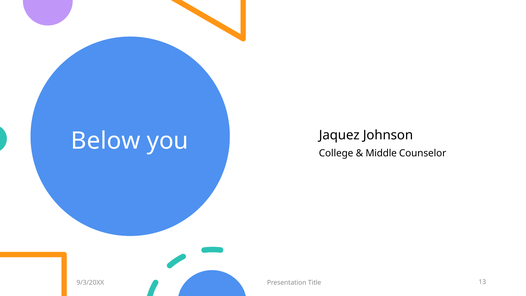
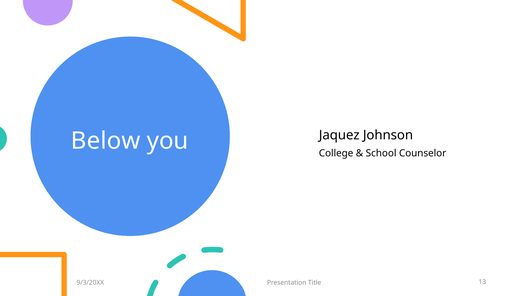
Middle: Middle -> School (381, 153)
